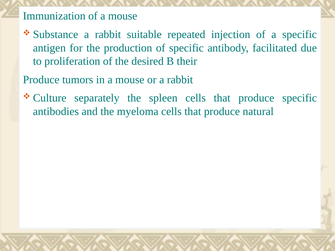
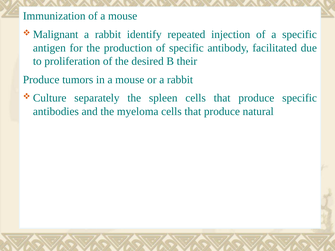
Substance: Substance -> Malignant (56, 34)
suitable: suitable -> identify (144, 34)
